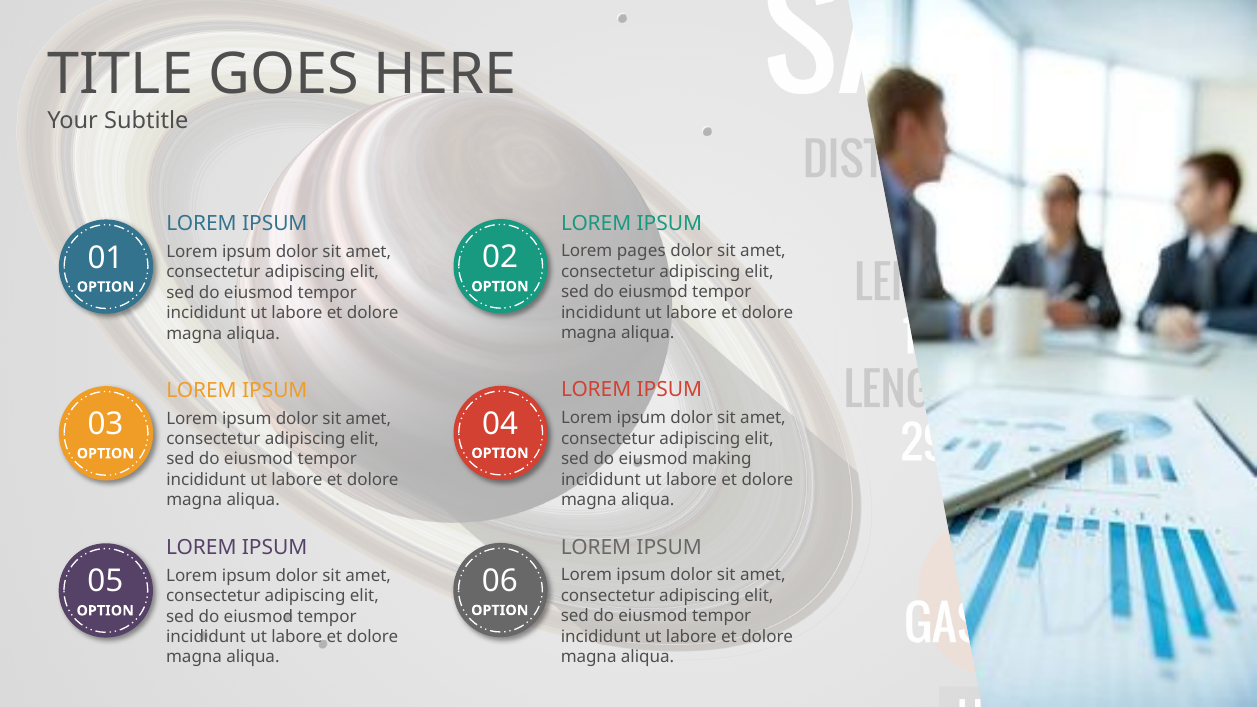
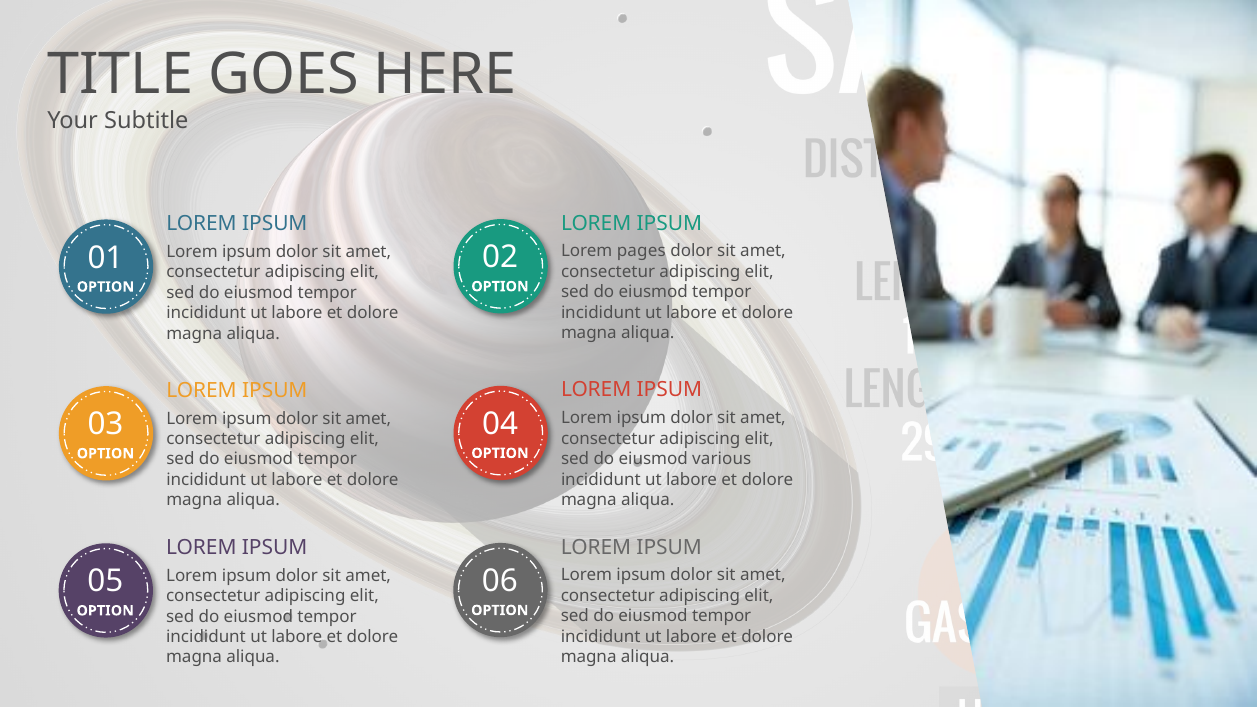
making: making -> various (722, 459)
